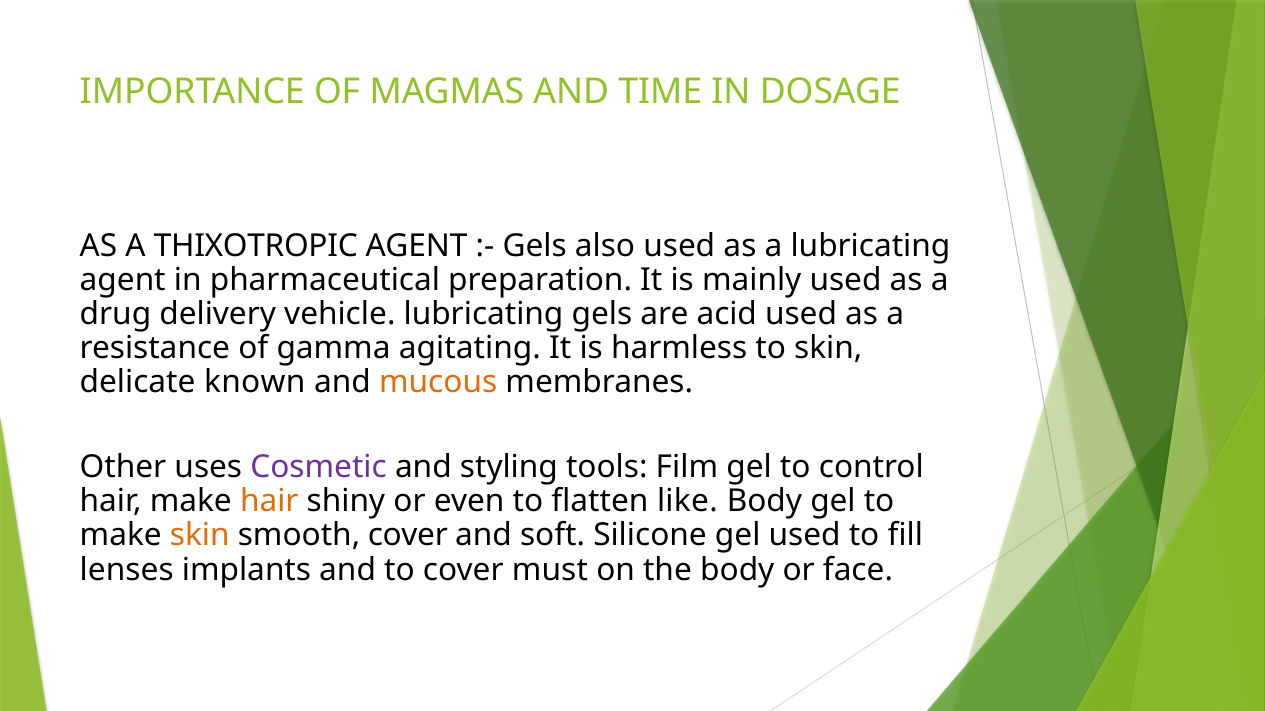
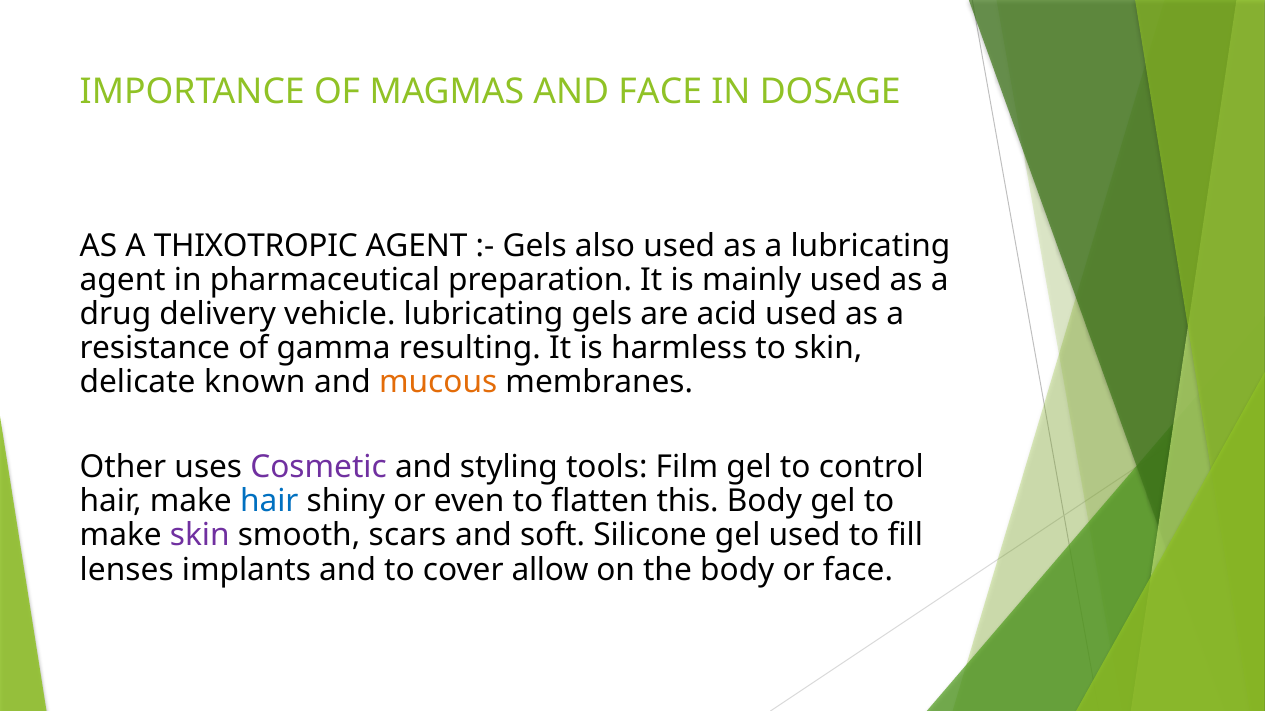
AND TIME: TIME -> FACE (660, 92)
agitating: agitating -> resulting (470, 348)
hair colour: orange -> blue (269, 502)
like: like -> this (688, 502)
skin colour: orange -> purple (200, 536)
smooth cover: cover -> scars (408, 536)
must: must -> allow (550, 570)
